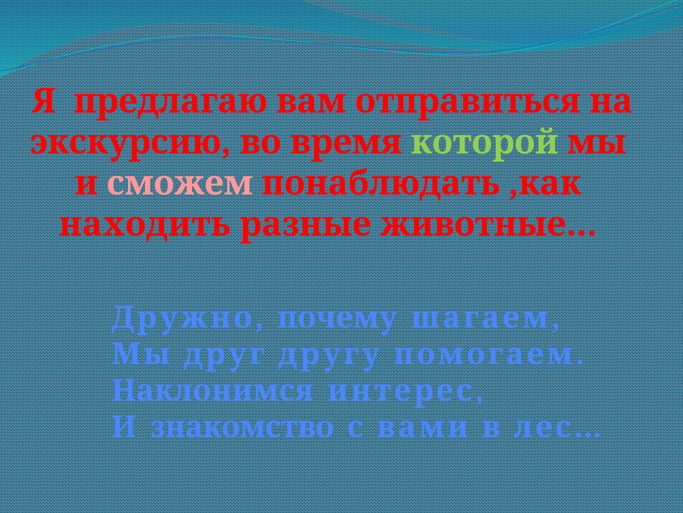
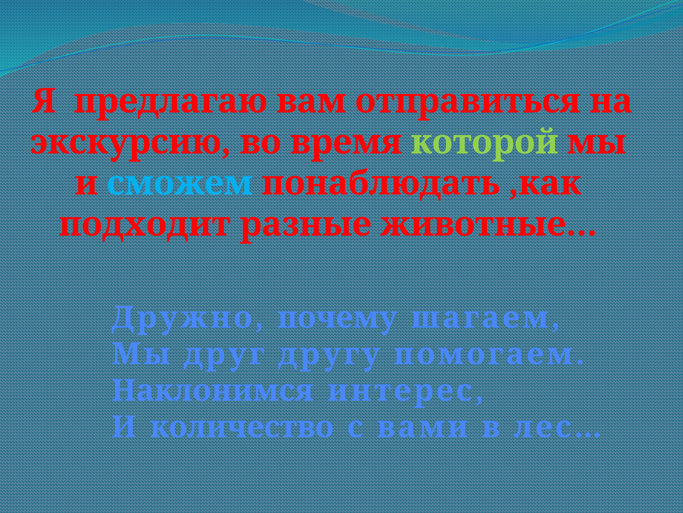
сможем colour: pink -> light blue (180, 183)
находить: находить -> подходит (145, 224)
знакомство: знакомство -> количество (242, 427)
